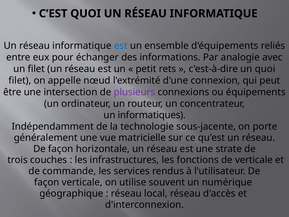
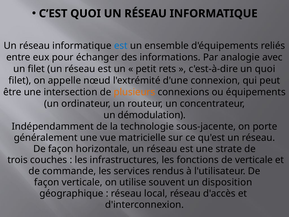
plusieurs colour: purple -> orange (134, 92)
informatiques: informatiques -> démodulation (152, 115)
numérique: numérique -> disposition (227, 182)
